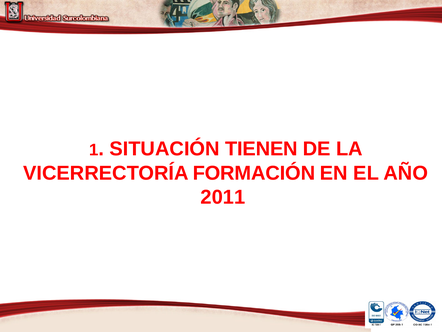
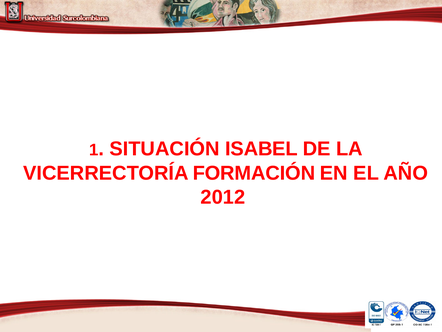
TIENEN: TIENEN -> ISABEL (261, 149)
2011: 2011 -> 2012 (223, 197)
